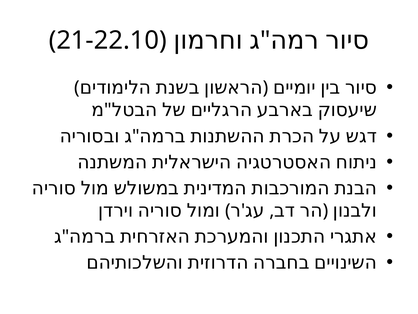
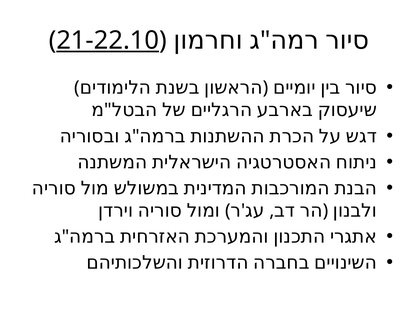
21-22.10 underline: none -> present (108, 40)
